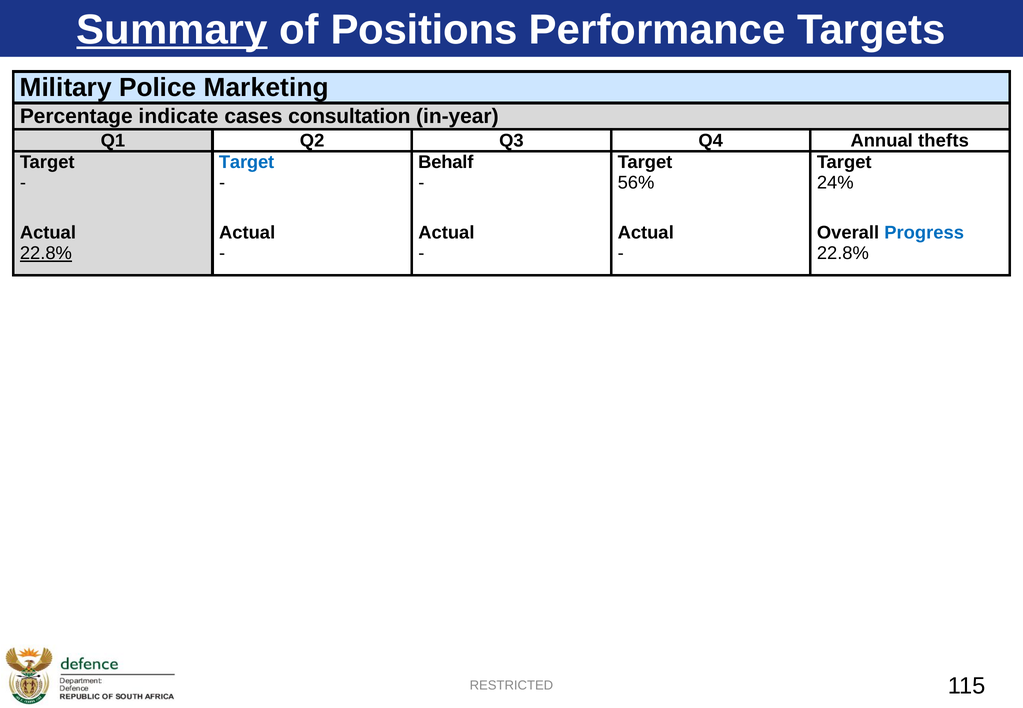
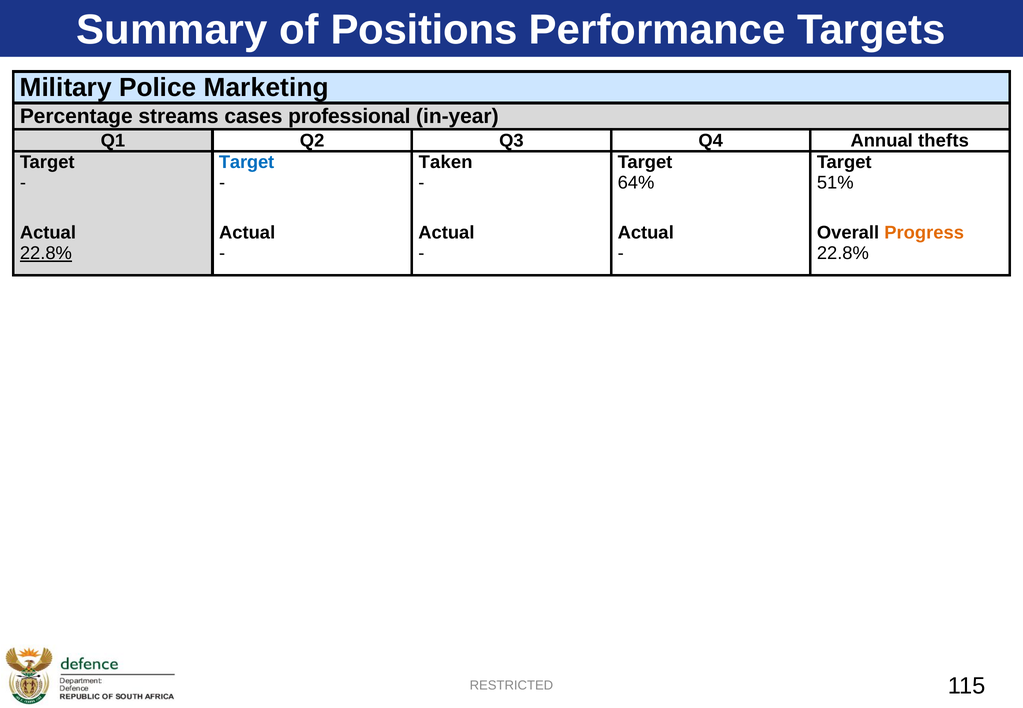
Summary underline: present -> none (172, 30)
indicate: indicate -> streams (179, 117)
consultation: consultation -> professional (349, 117)
Behalf: Behalf -> Taken (446, 162)
56%: 56% -> 64% (636, 183)
24%: 24% -> 51% (835, 183)
Progress colour: blue -> orange (924, 233)
